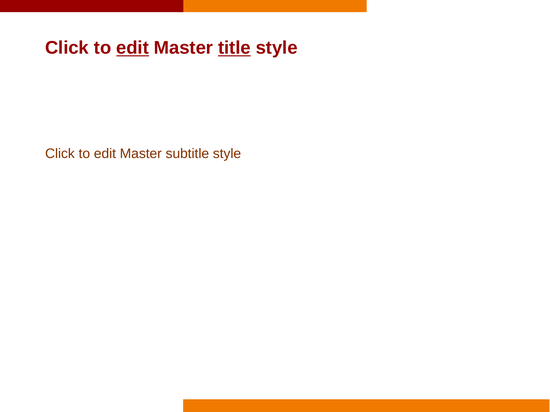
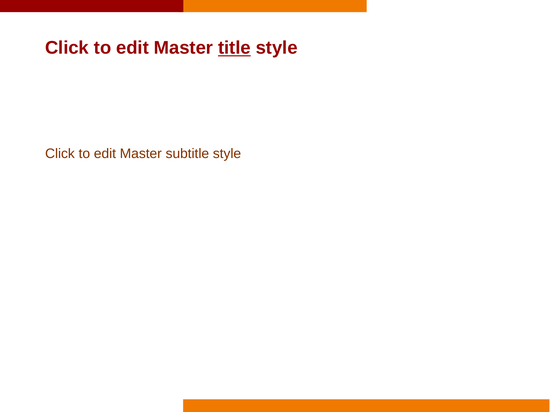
edit underline: present -> none (133, 48)
